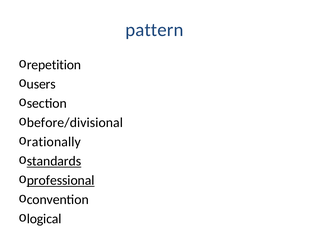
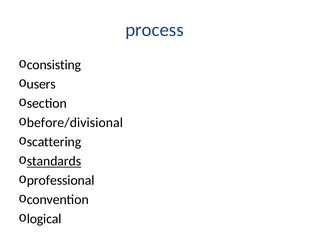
pattern: pattern -> process (155, 30)
repetition: repetition -> consisting (54, 65)
rationally: rationally -> scattering (54, 142)
professional underline: present -> none (61, 180)
